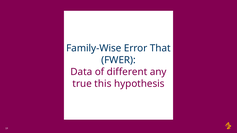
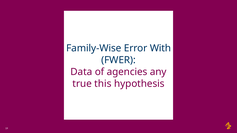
That: That -> With (160, 48)
different: different -> agencies (127, 72)
